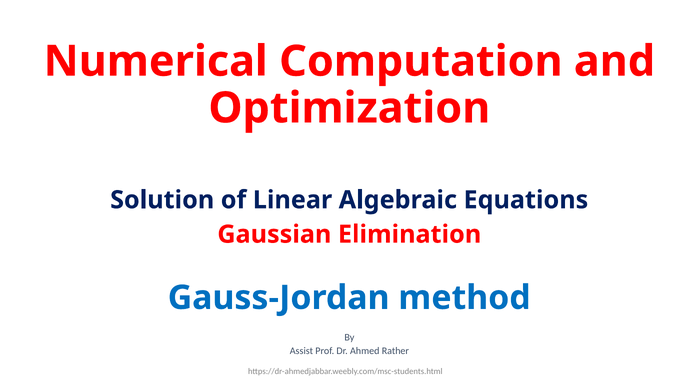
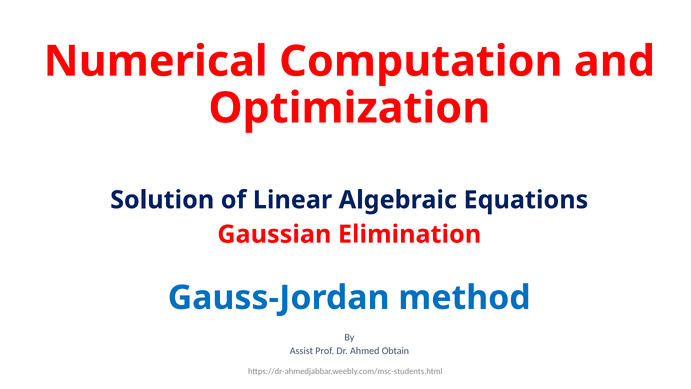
Rather: Rather -> Obtain (395, 351)
